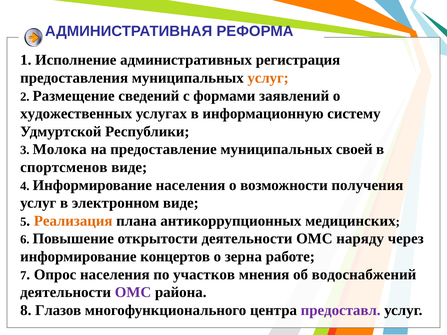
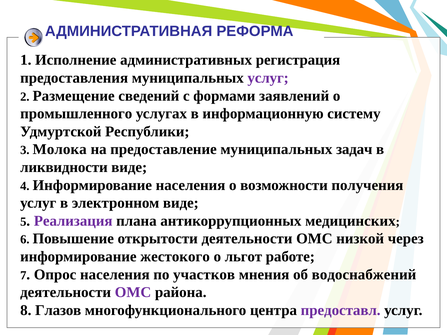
услуг colour: orange -> purple (268, 78)
художественных: художественных -> промышленного (76, 114)
своей: своей -> задач (354, 150)
спортсменов: спортсменов -> ликвидности (64, 167)
Реализация colour: orange -> purple (73, 221)
наряду: наряду -> низкой (360, 239)
концертов: концертов -> жестокого (175, 257)
зерна: зерна -> льгот (243, 257)
